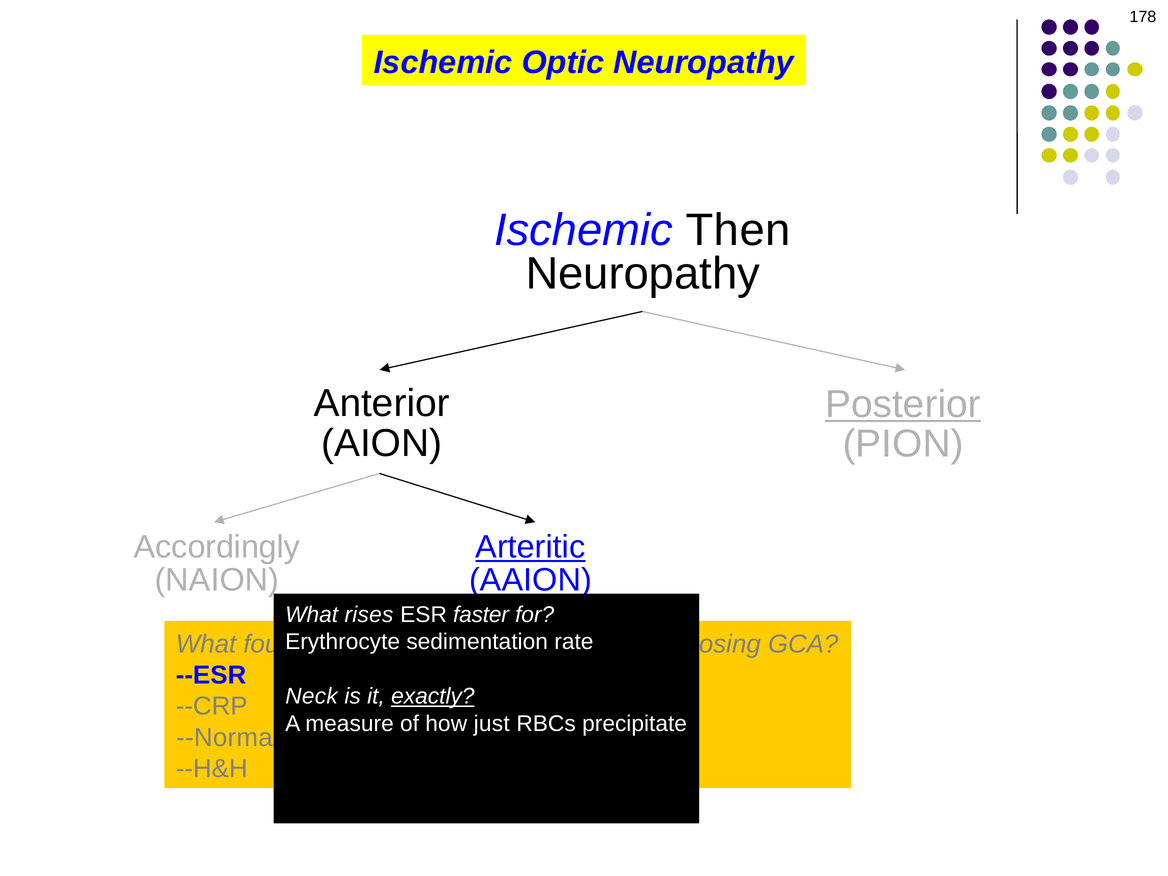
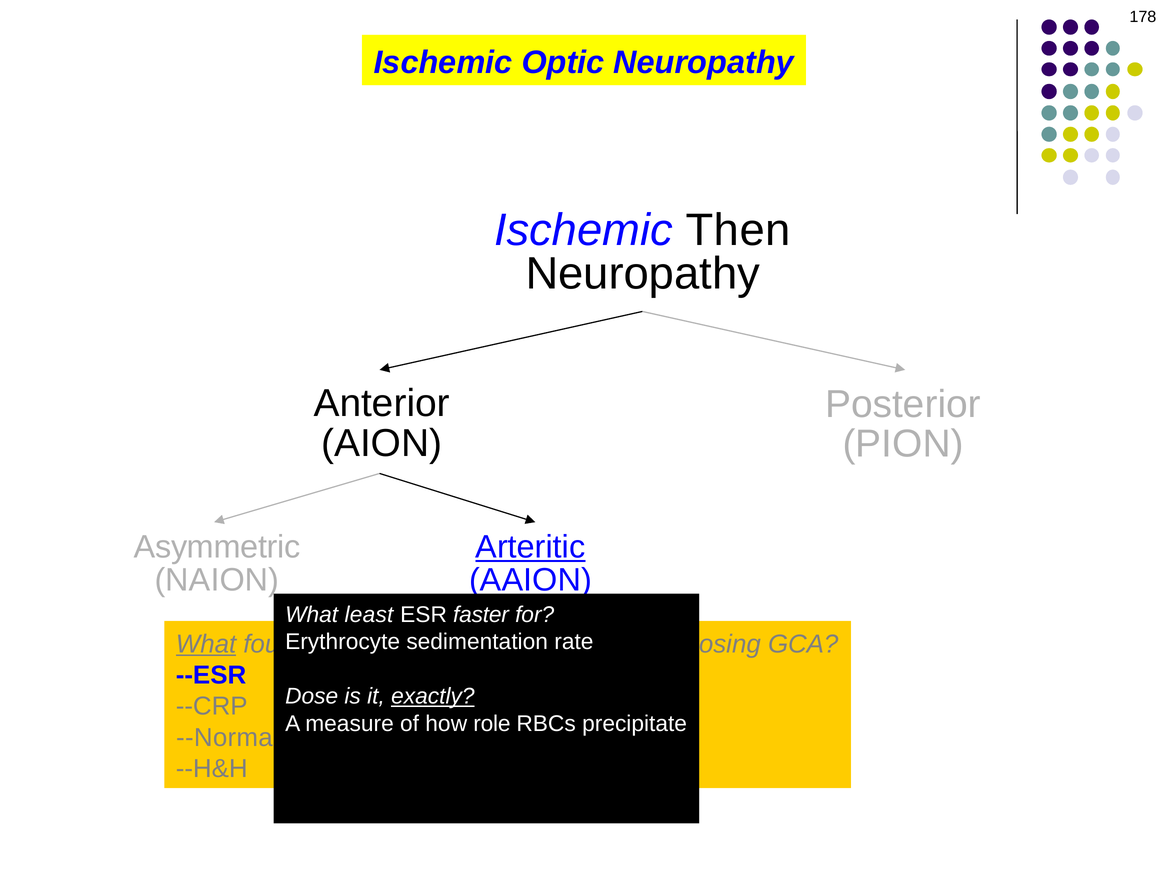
Posterior underline: present -> none (903, 404)
Accordingly: Accordingly -> Asymmetric (217, 547)
rises: rises -> least (369, 615)
What underline: none -> present (206, 644)
Neck: Neck -> Dose (312, 696)
just: just -> role (492, 724)
